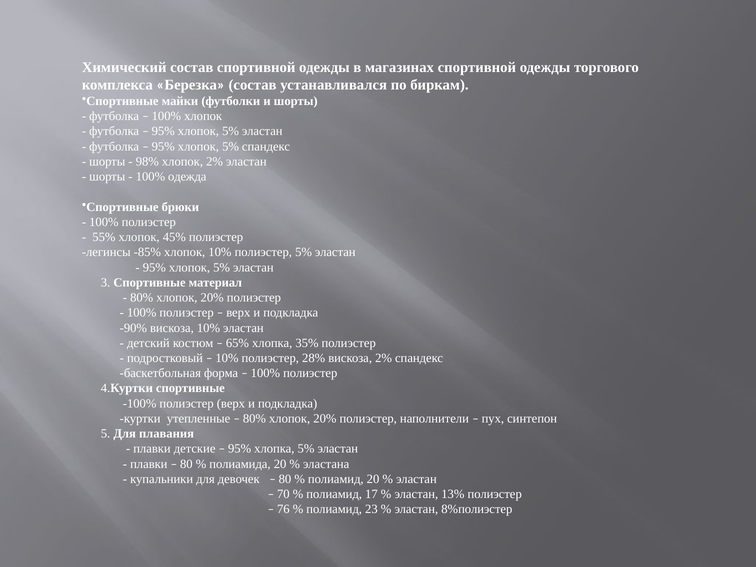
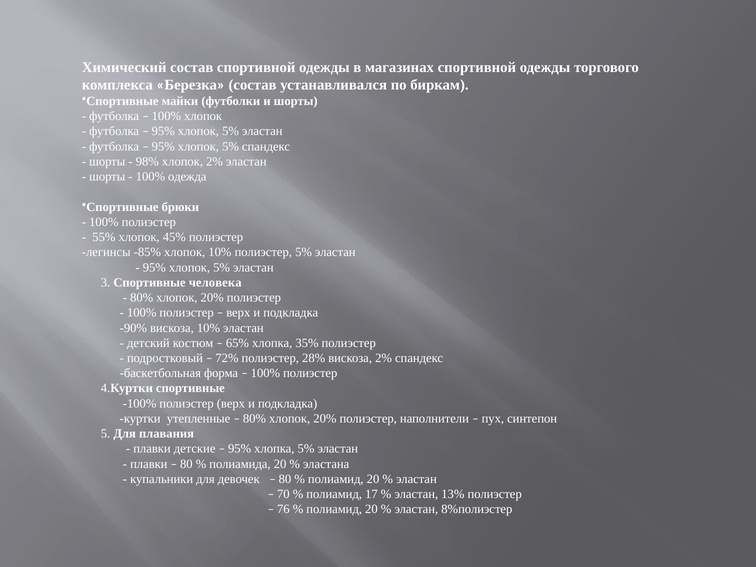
материал: материал -> человека (215, 283)
10%: 10% -> 72% (227, 358)
23: 23 -> 20 (371, 509)
